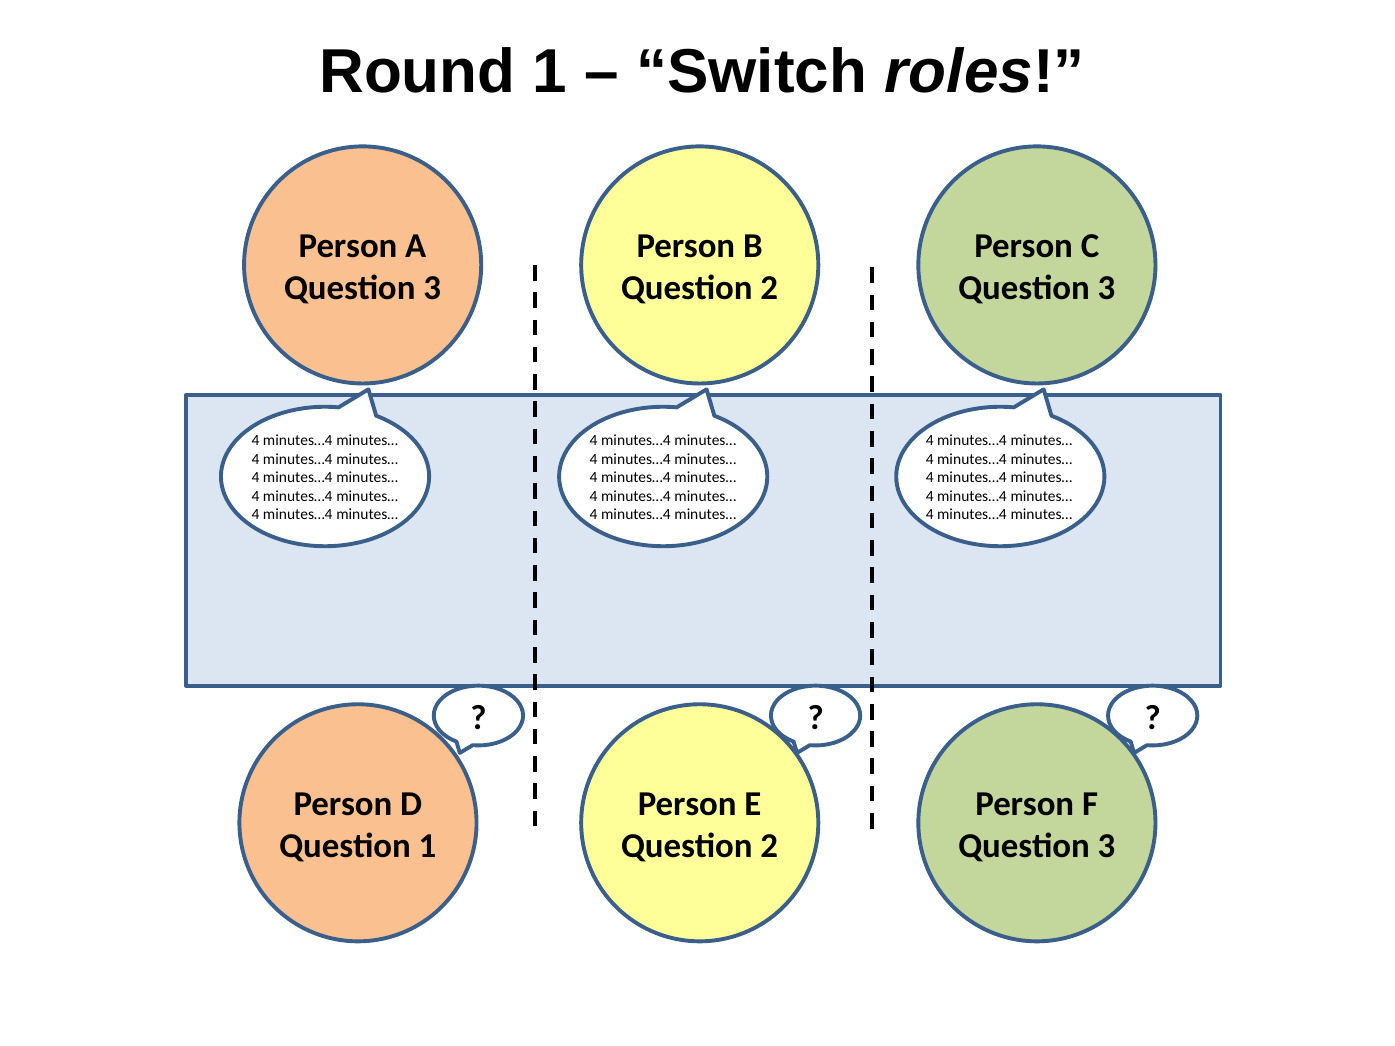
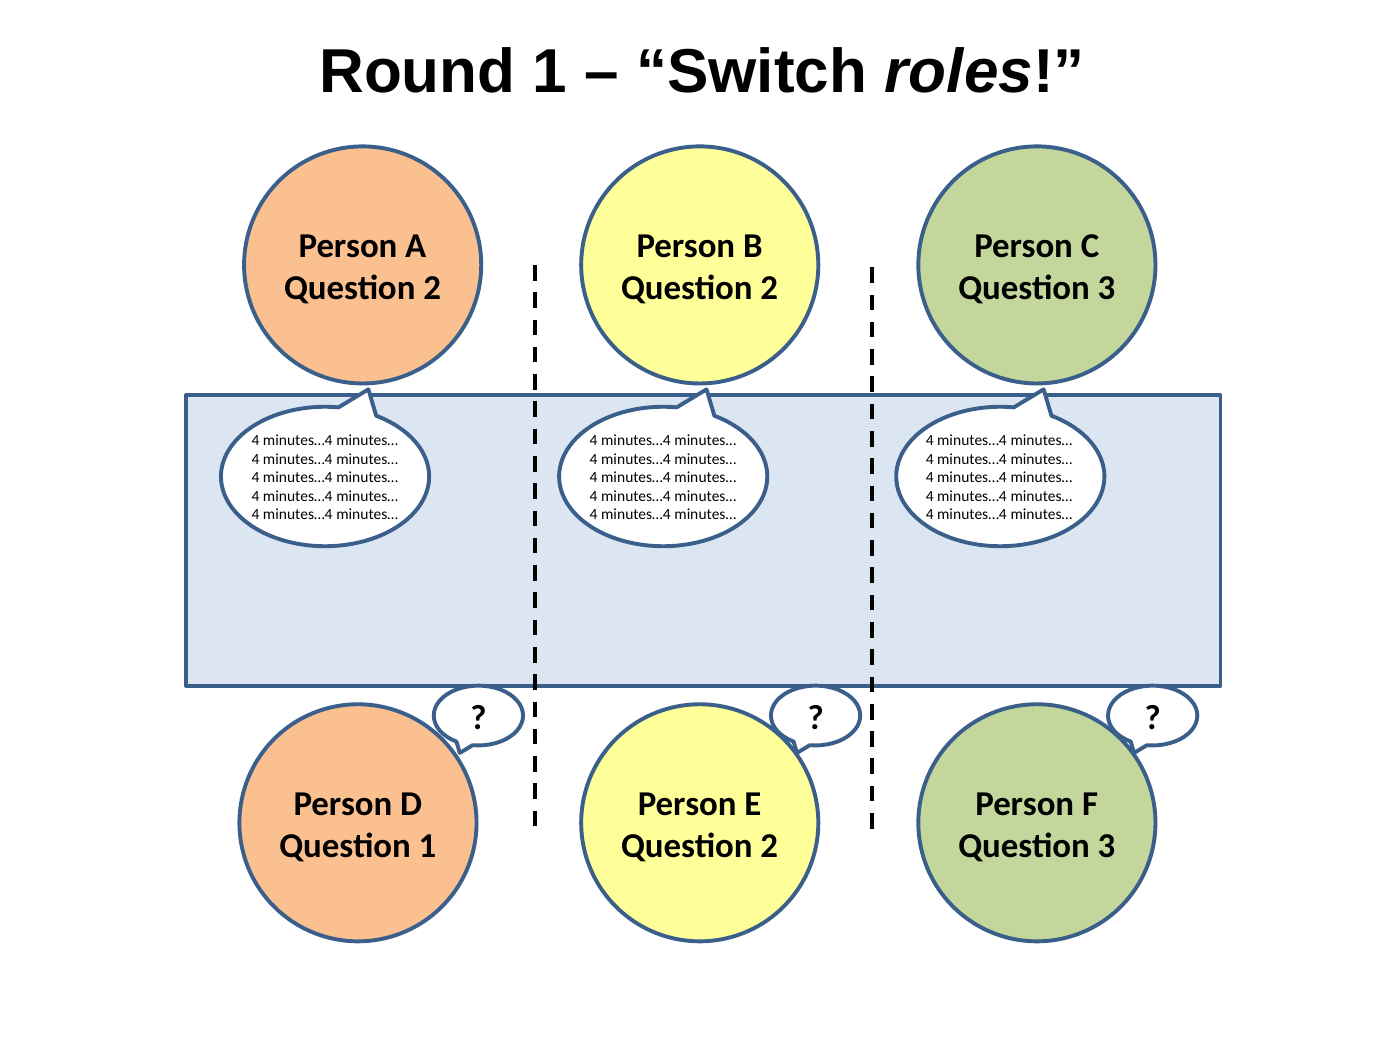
3: 3 -> 2 (432, 288)
